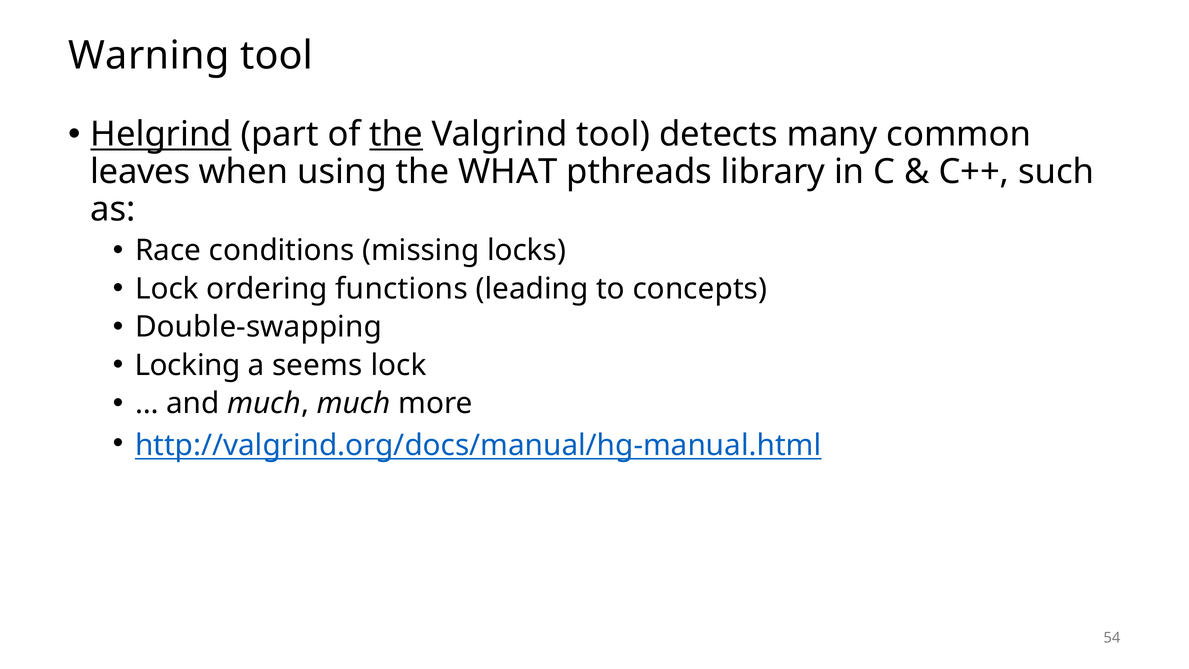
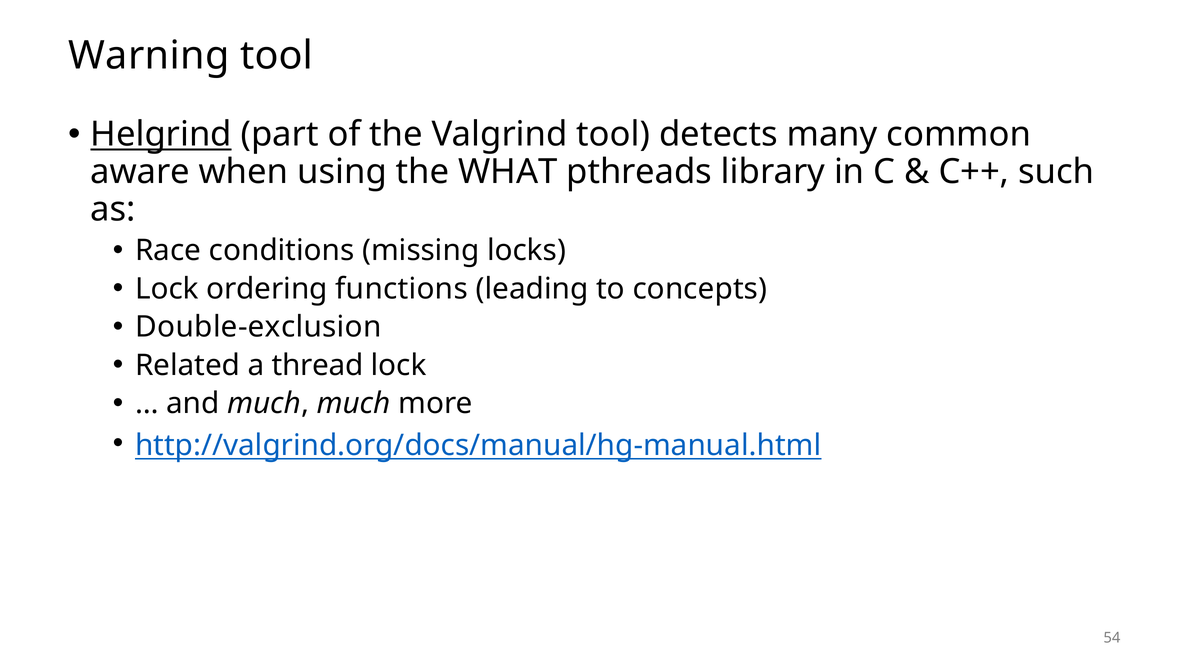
the underline: present -> none (396, 134)
leaves: leaves -> aware (140, 172)
Double-swapping: Double-swapping -> Double-exclusion (258, 327)
Locking: Locking -> Related (188, 365)
seems: seems -> thread (318, 365)
